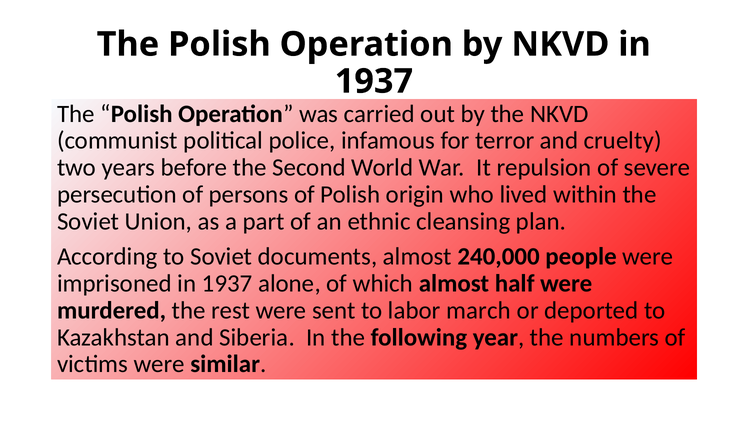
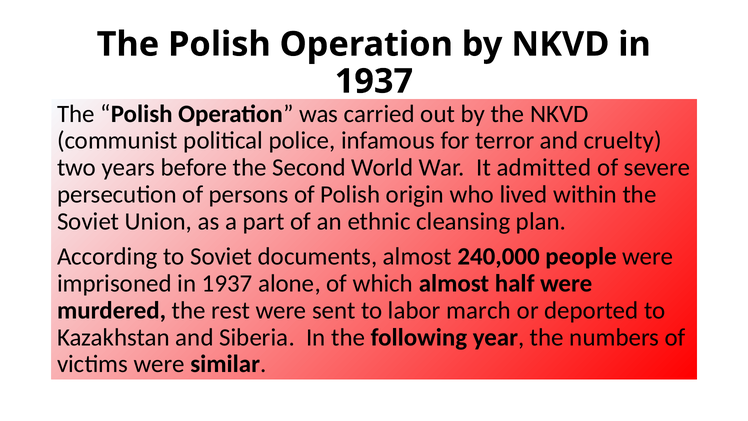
repulsion: repulsion -> admitted (544, 168)
